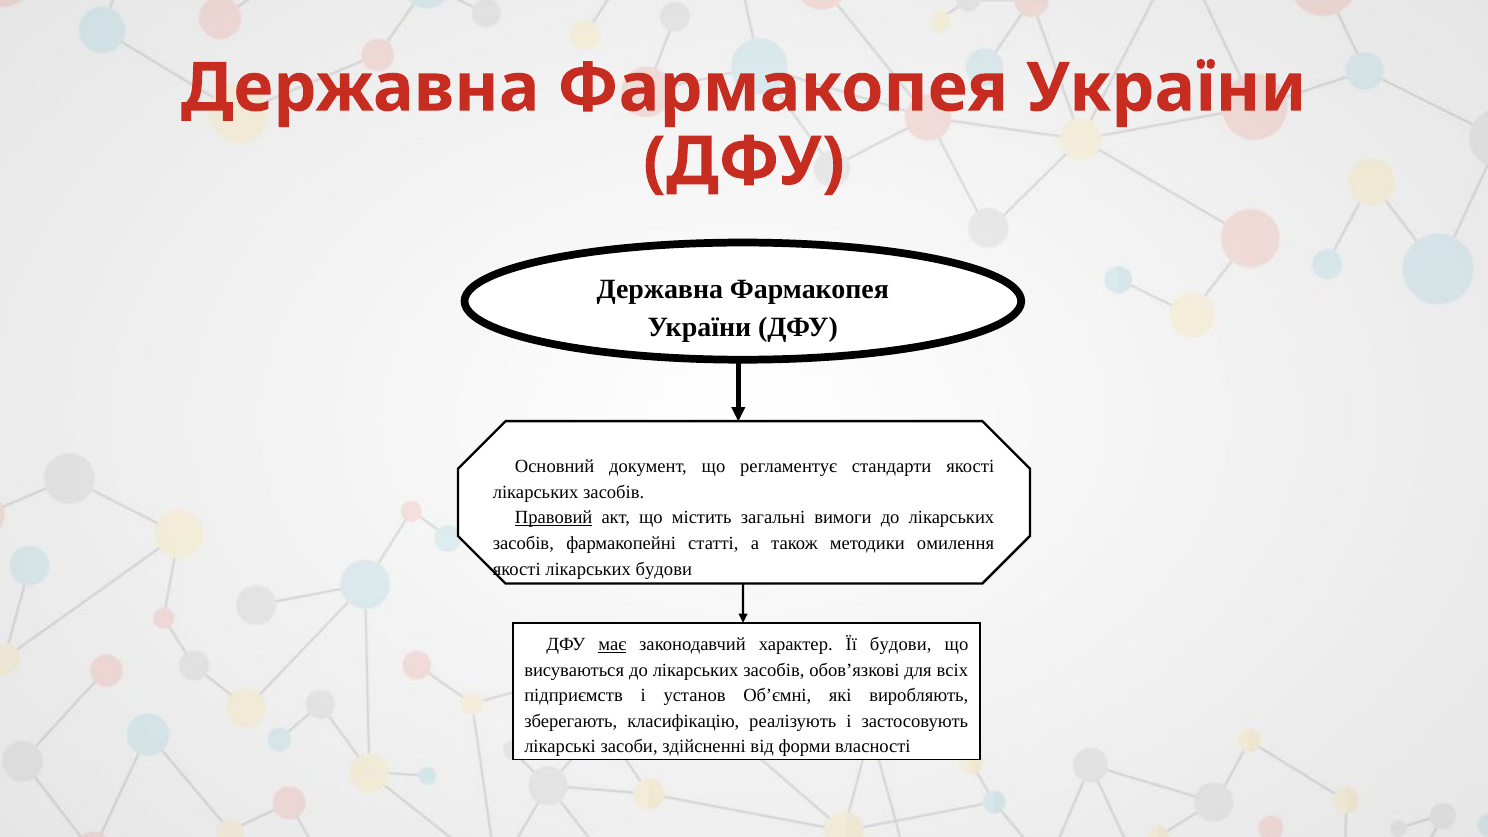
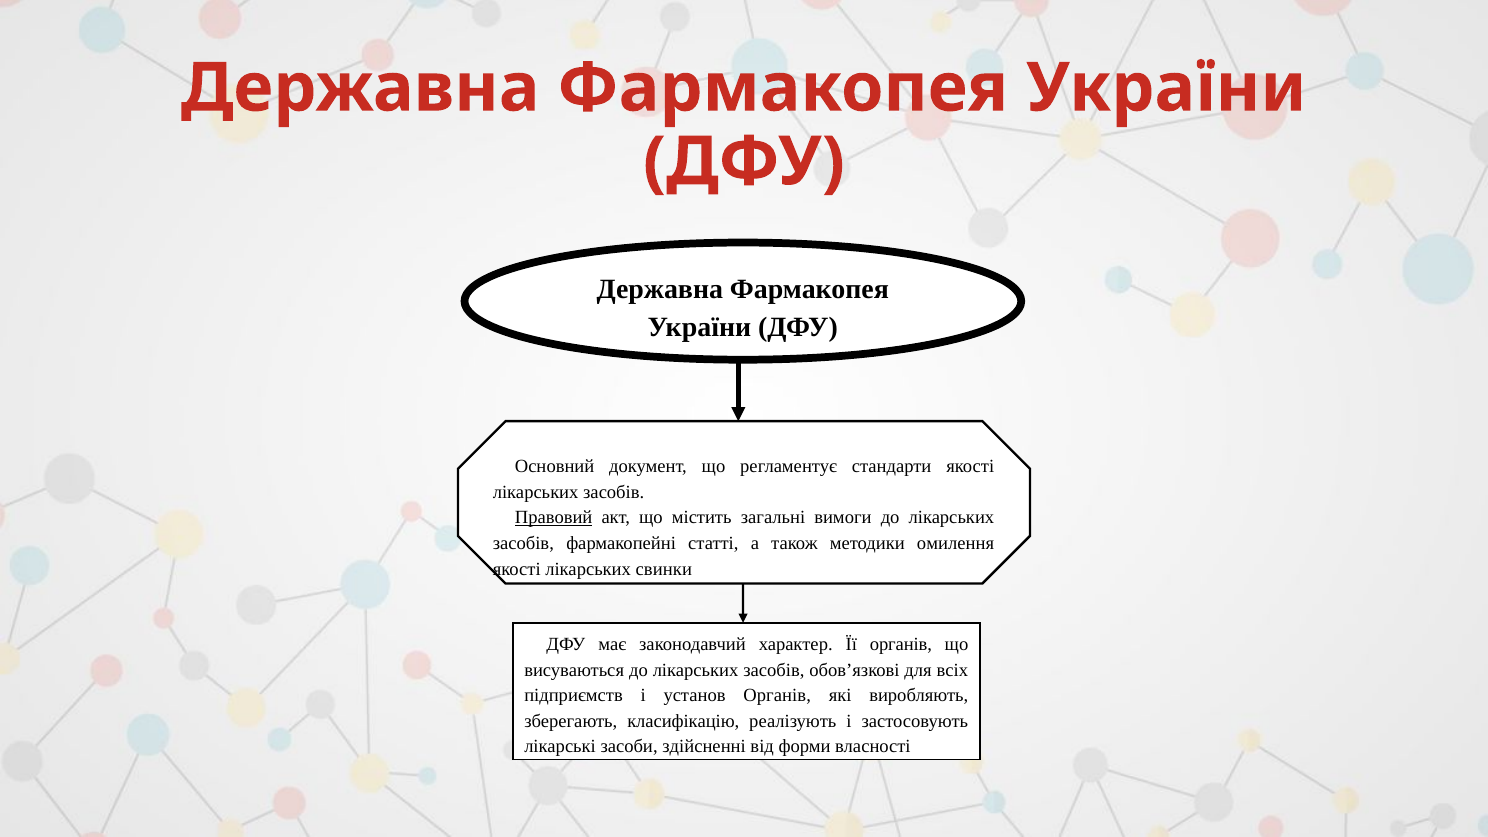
лікарських будови: будови -> свинки (664, 569)
має underline: present -> none (612, 644)
Її будови: будови -> органів (901, 644)
установ Обʼємні: Обʼємні -> Органів (777, 696)
